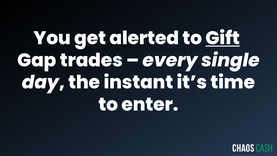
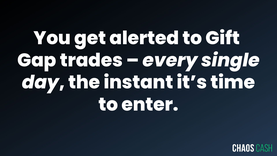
Gift underline: present -> none (223, 38)
